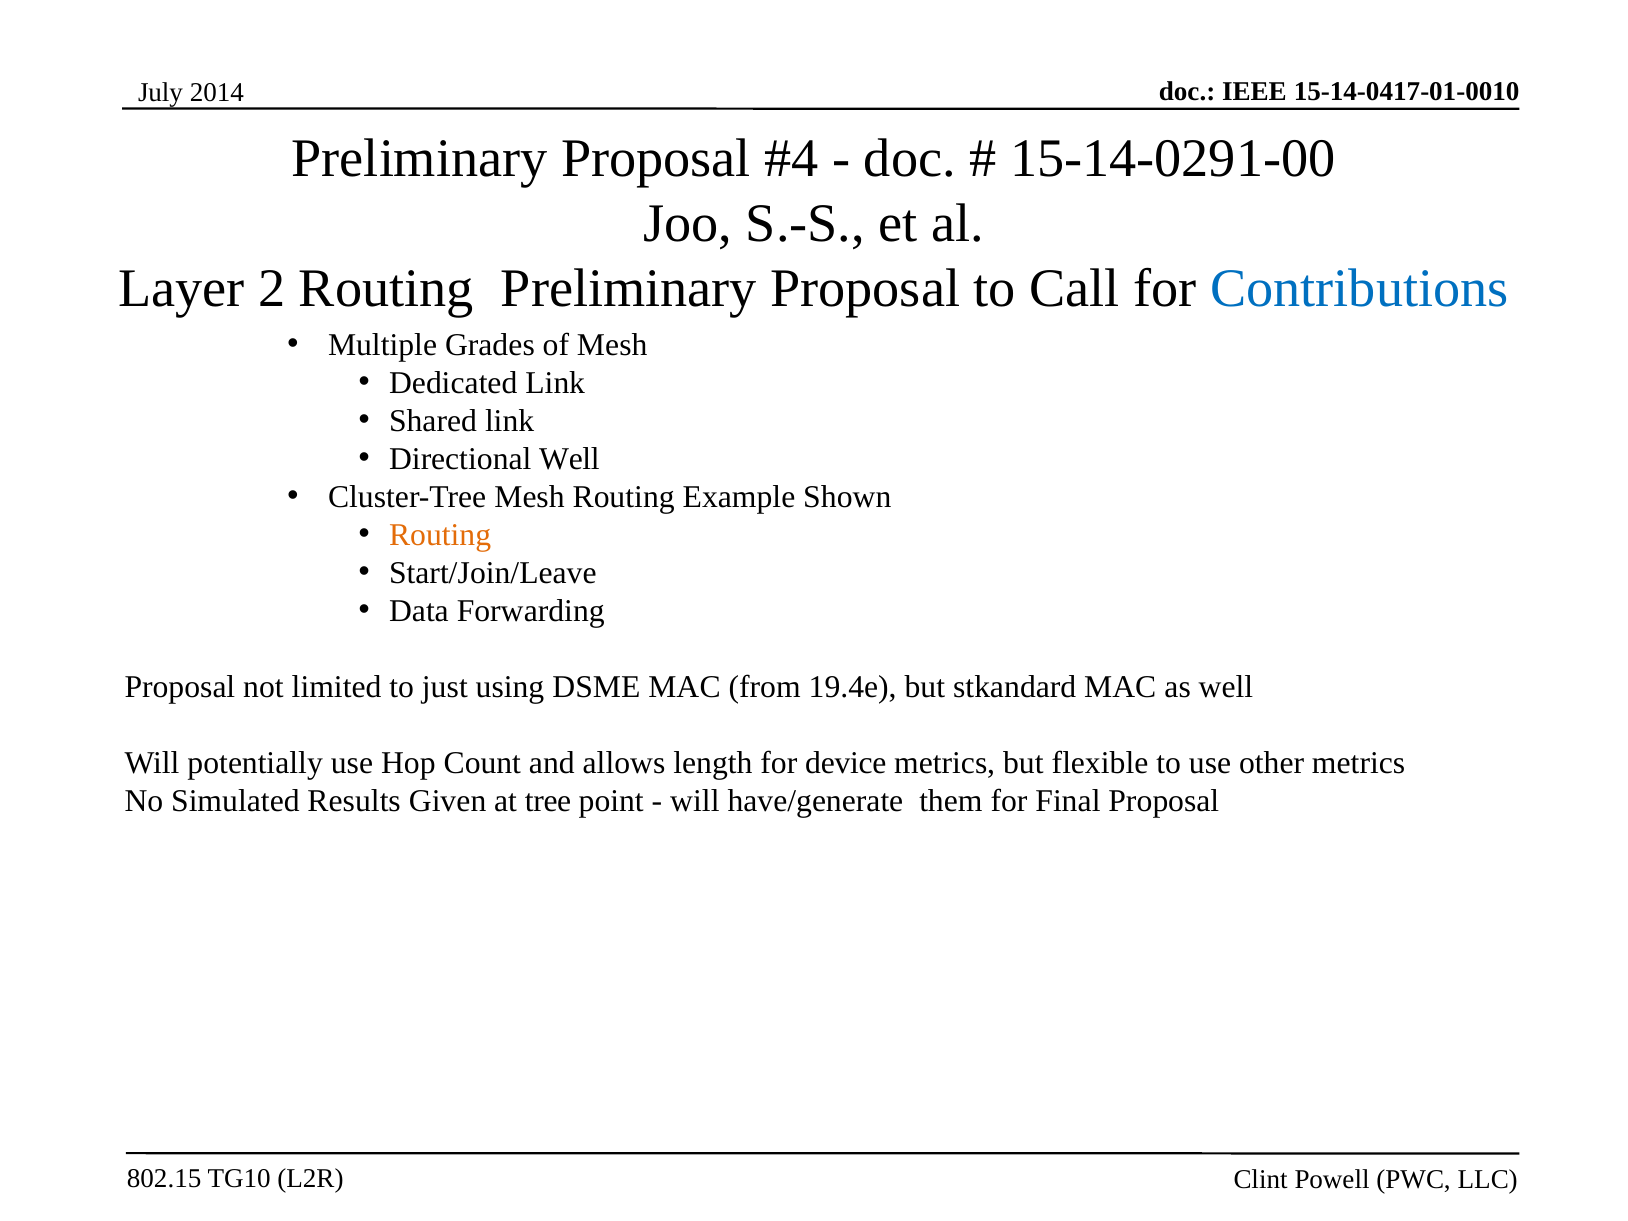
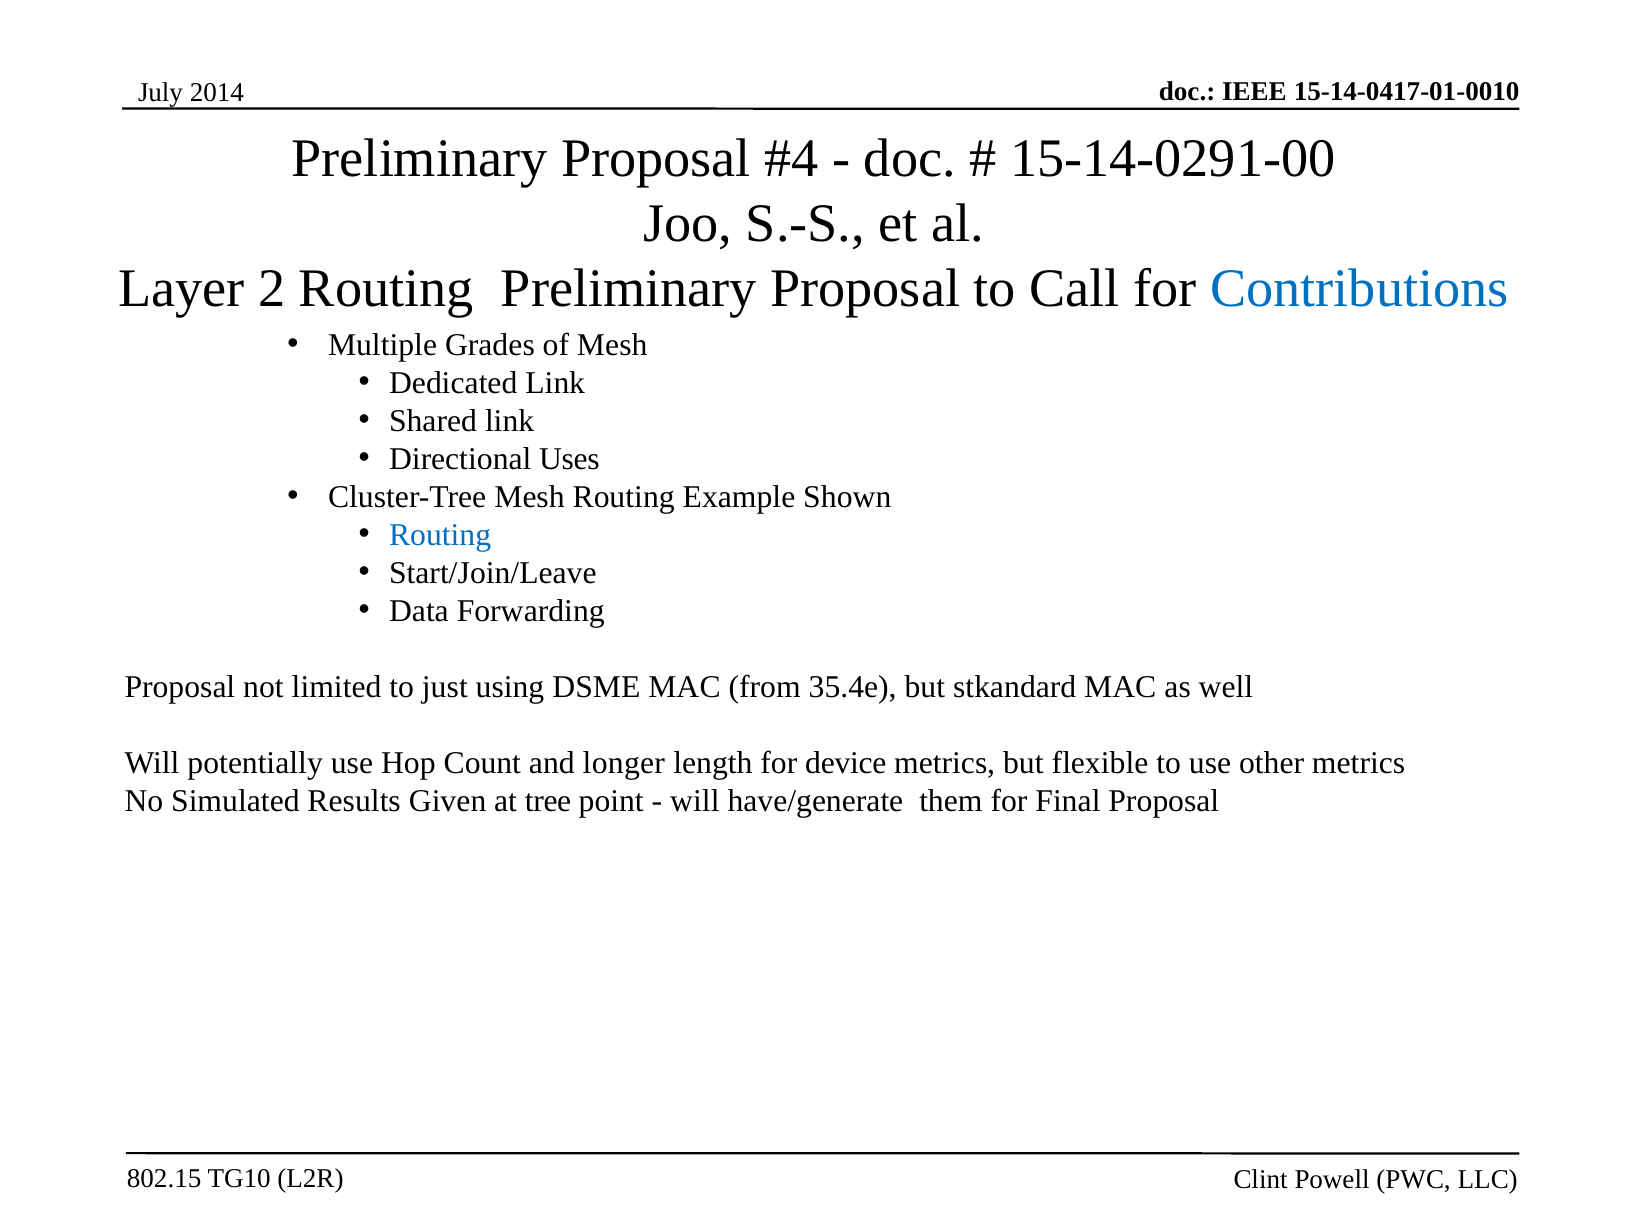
Directional Well: Well -> Uses (569, 459)
Routing colour: orange -> blue (440, 535)
19.4e: 19.4e -> 35.4e (853, 687)
allows: allows -> longer (624, 763)
